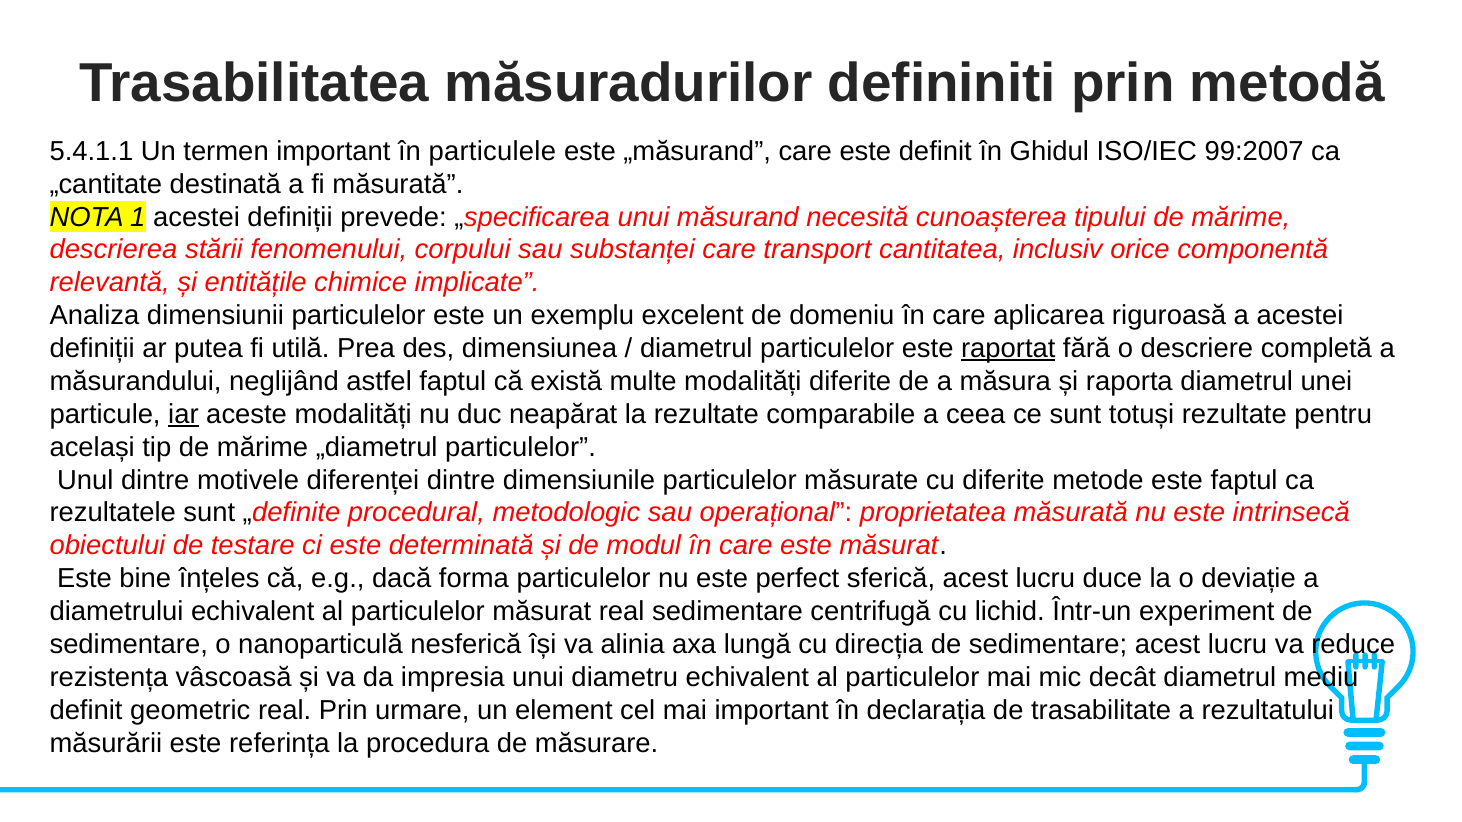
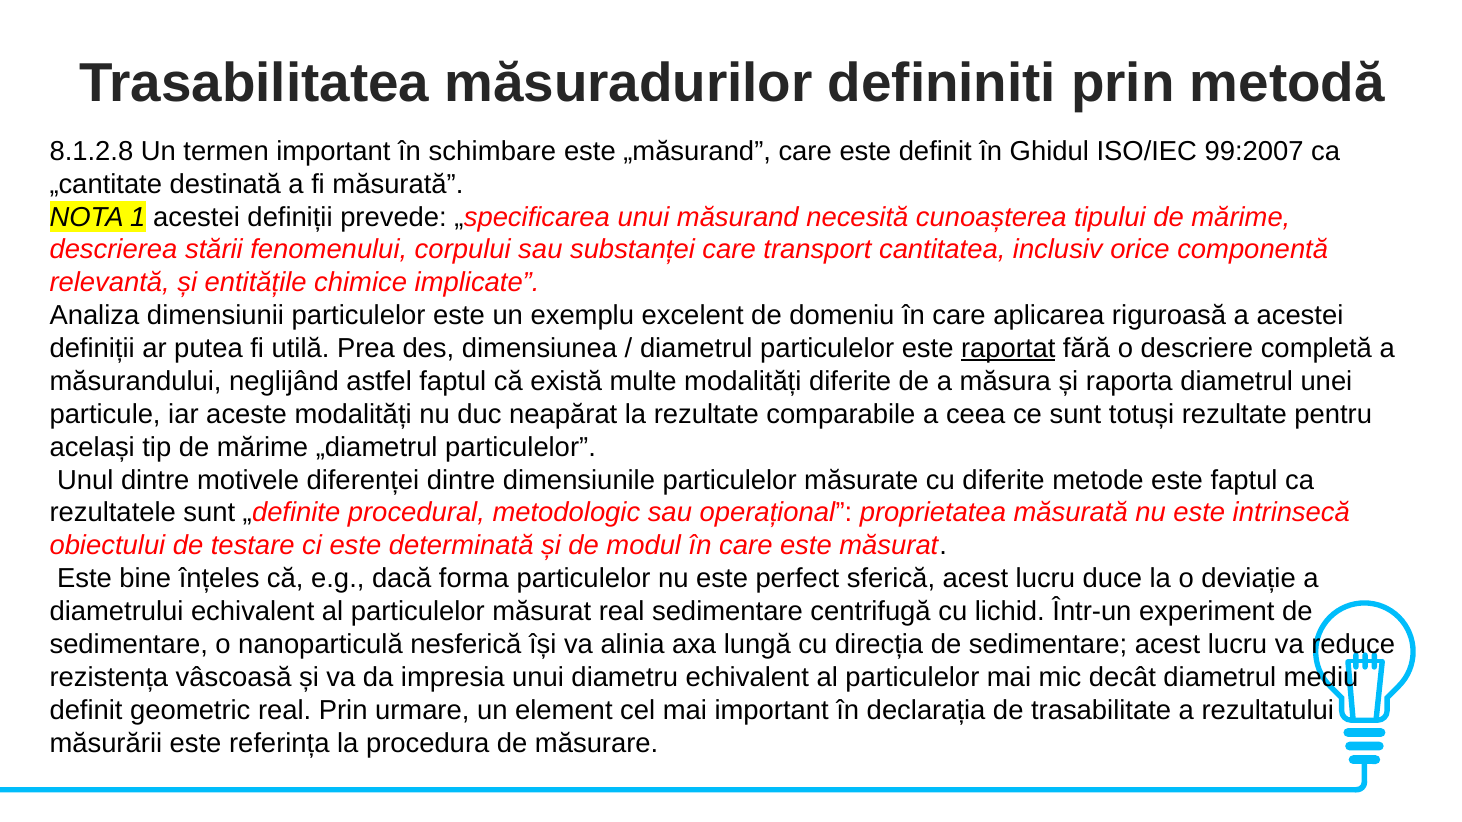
5.4.1.1: 5.4.1.1 -> 8.1.2.8 (91, 151)
particulele: particulele -> schimbare (492, 151)
iar underline: present -> none (183, 414)
